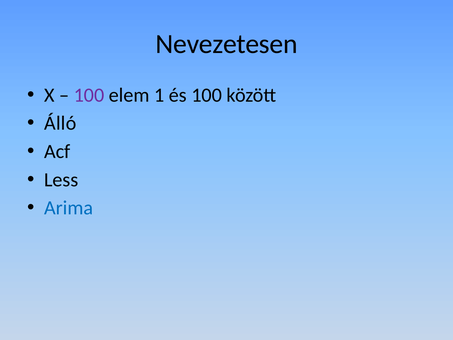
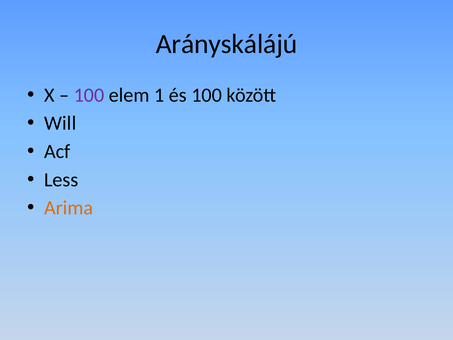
Nevezetesen: Nevezetesen -> Arányskálájú (227, 44)
Álló: Álló -> Will (60, 123)
Arima colour: blue -> orange (69, 208)
